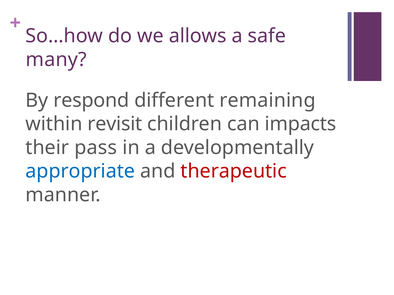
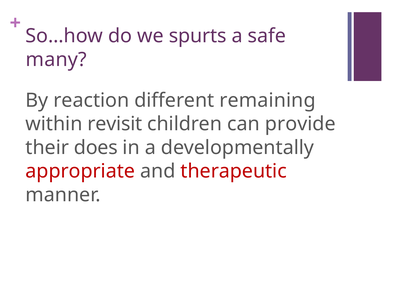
allows: allows -> spurts (198, 36)
respond: respond -> reaction (91, 101)
impacts: impacts -> provide (300, 124)
pass: pass -> does (96, 148)
appropriate colour: blue -> red (80, 171)
